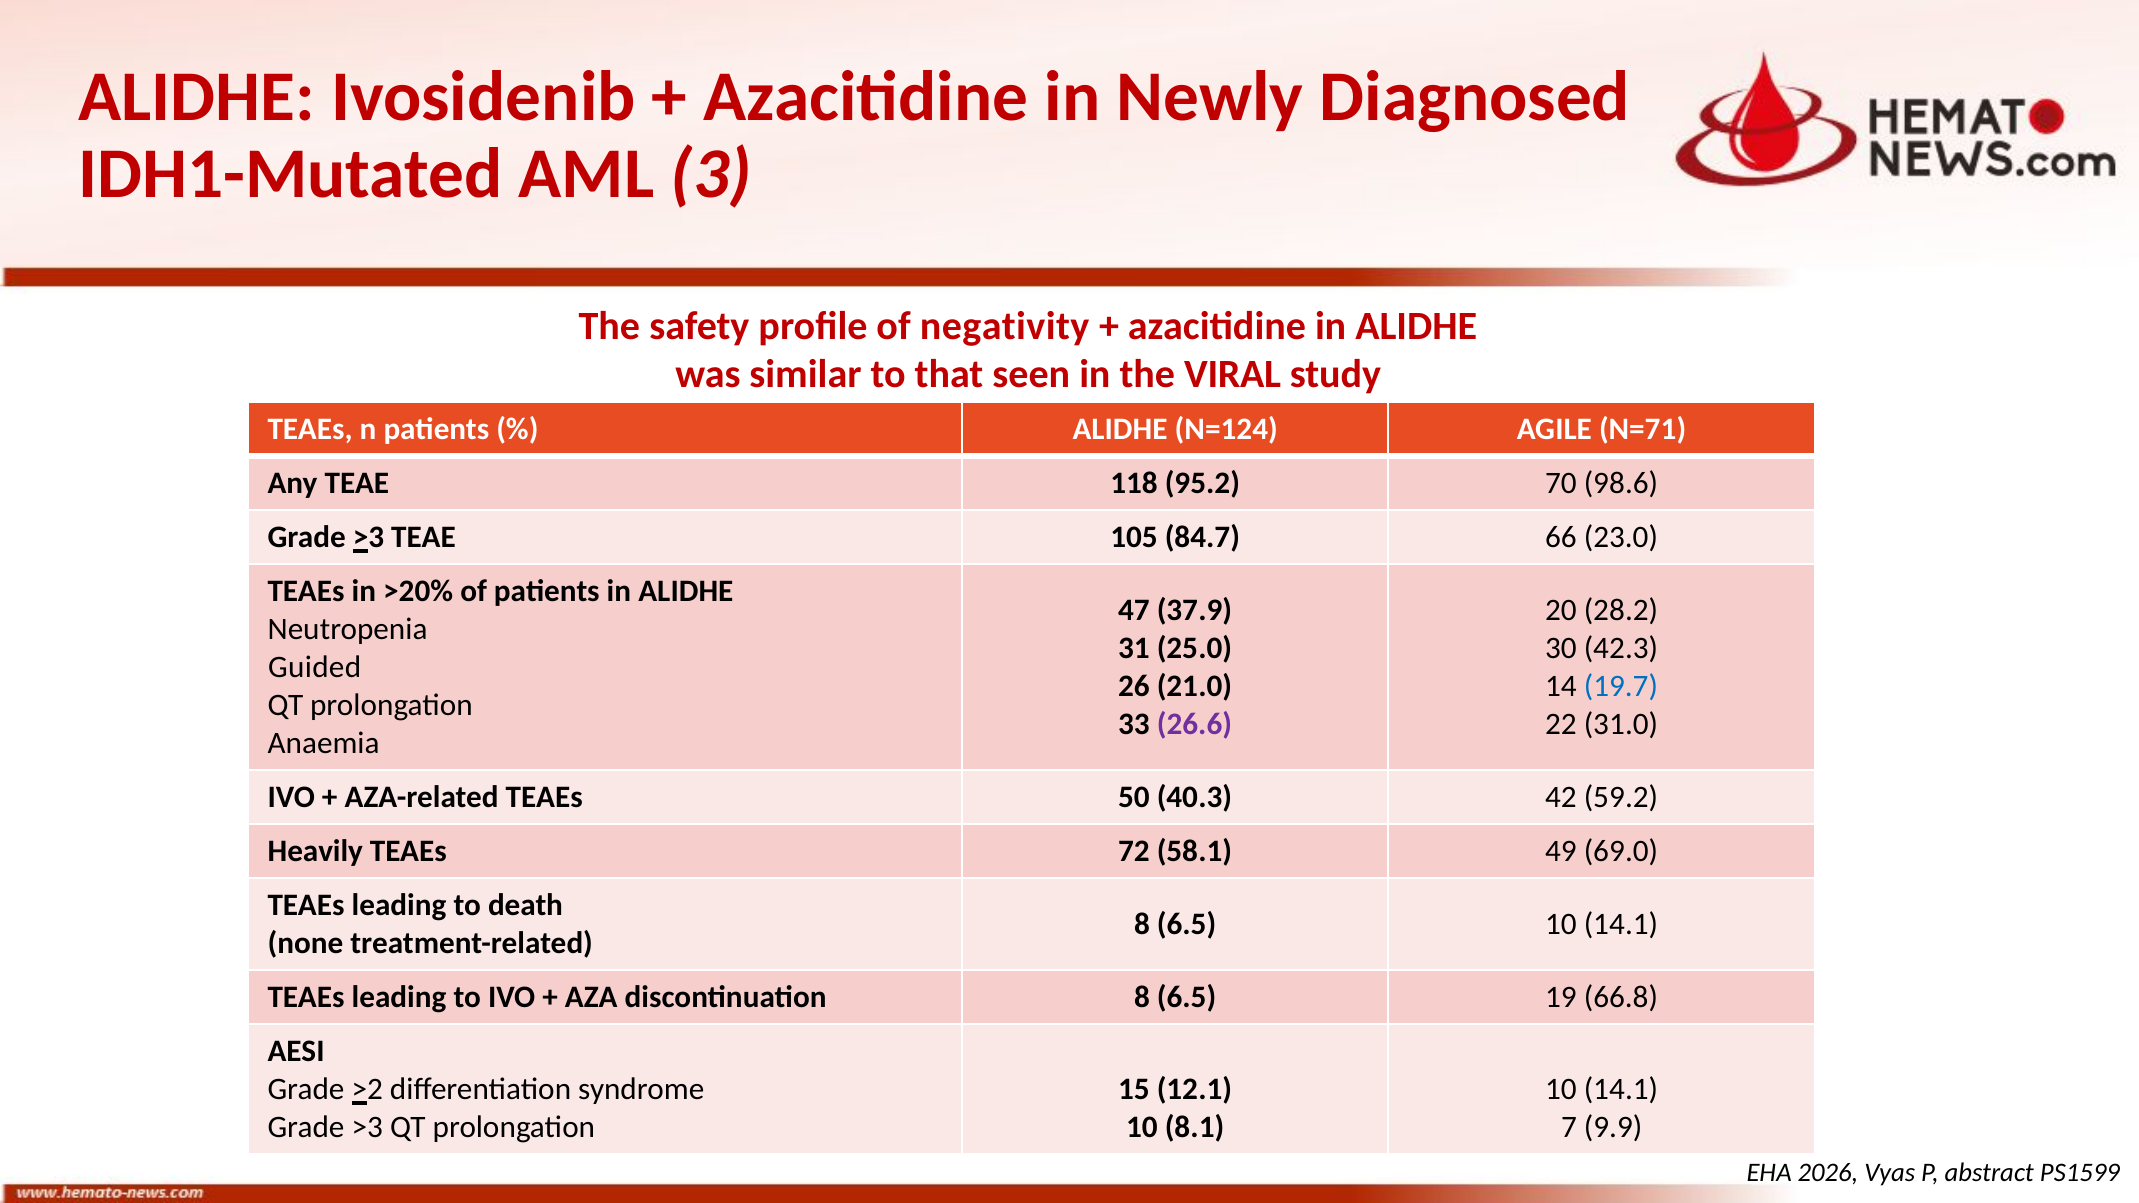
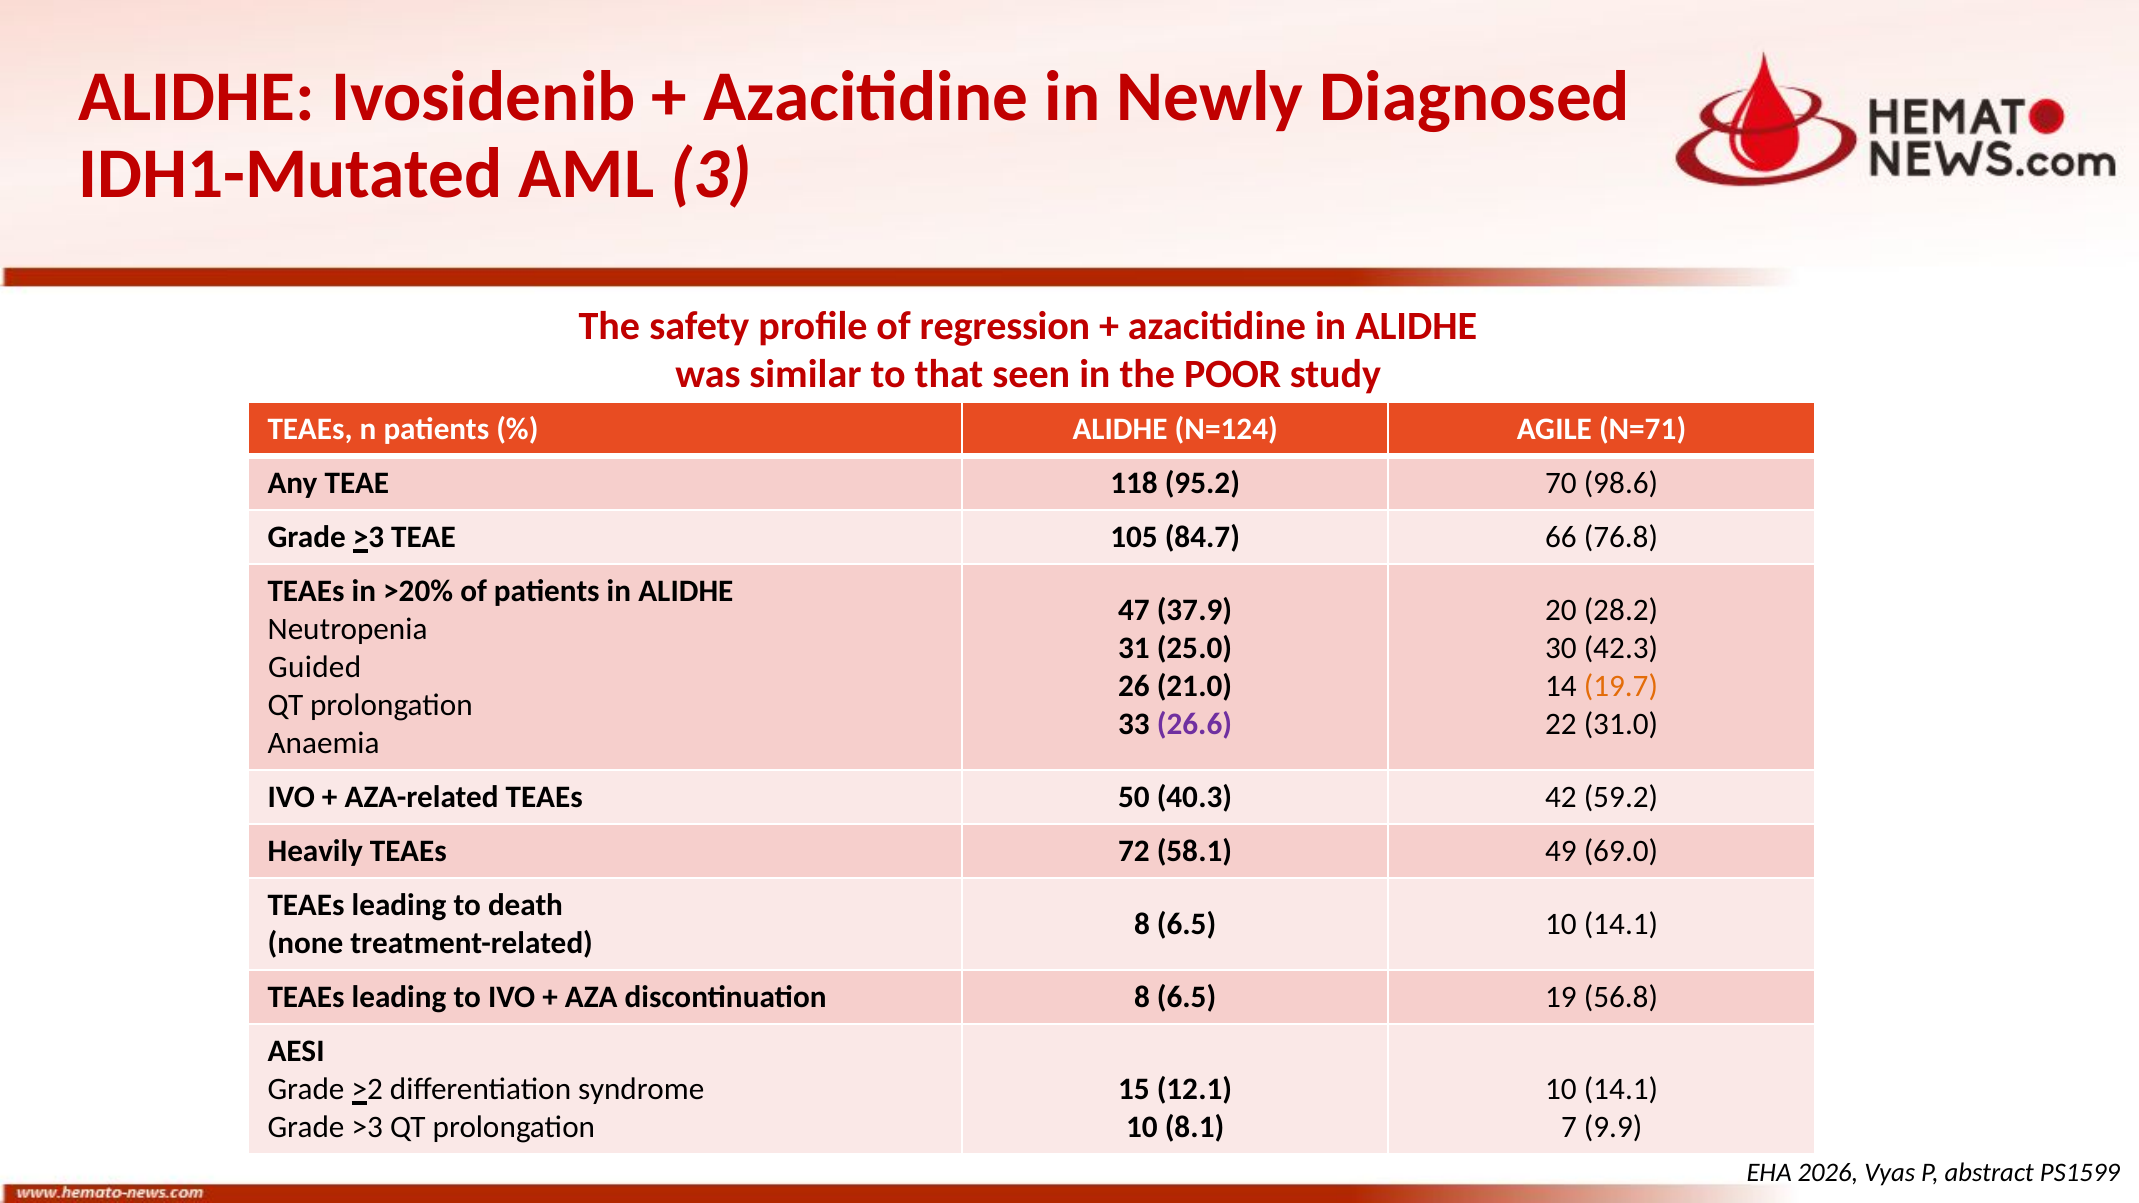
negativity: negativity -> regression (1005, 326)
VIRAL: VIRAL -> POOR (1233, 374)
23.0: 23.0 -> 76.8 (1621, 537)
19.7 colour: blue -> orange (1621, 686)
66.8: 66.8 -> 56.8 (1621, 998)
